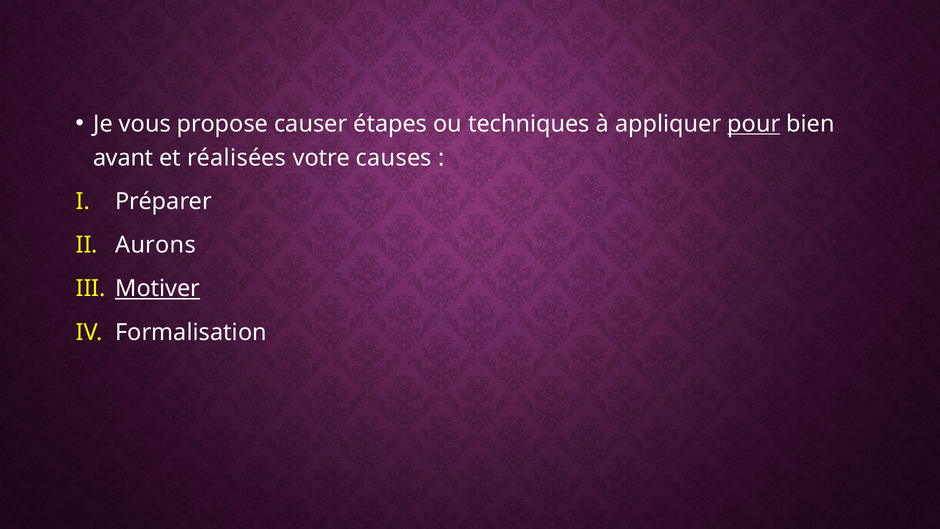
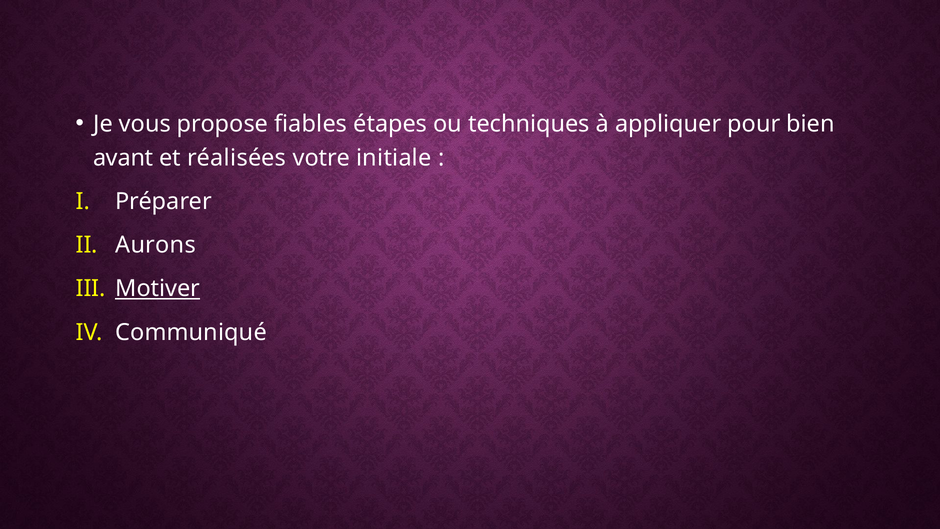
causer: causer -> fiables (311, 124)
pour underline: present -> none (754, 124)
causes: causes -> initiale (394, 158)
Formalisation: Formalisation -> Communiqué (191, 332)
